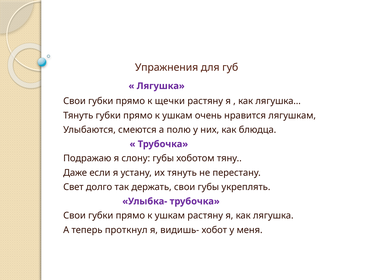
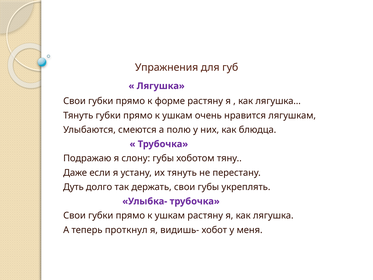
щечки: щечки -> форме (170, 101)
Свет: Свет -> Дуть (73, 187)
